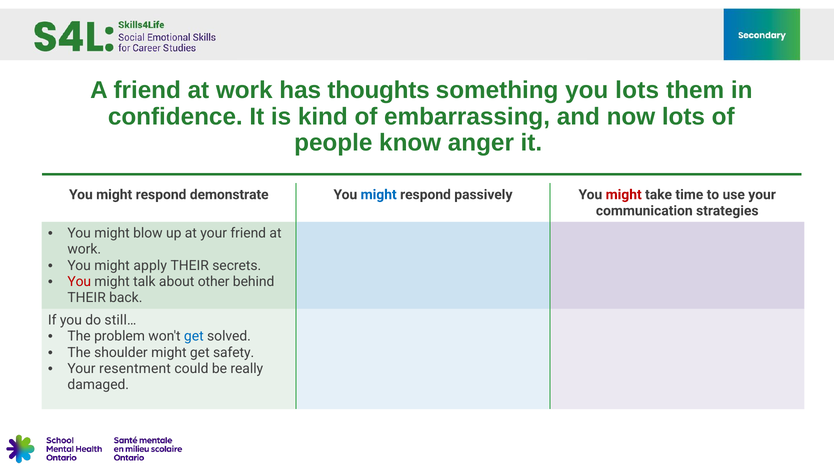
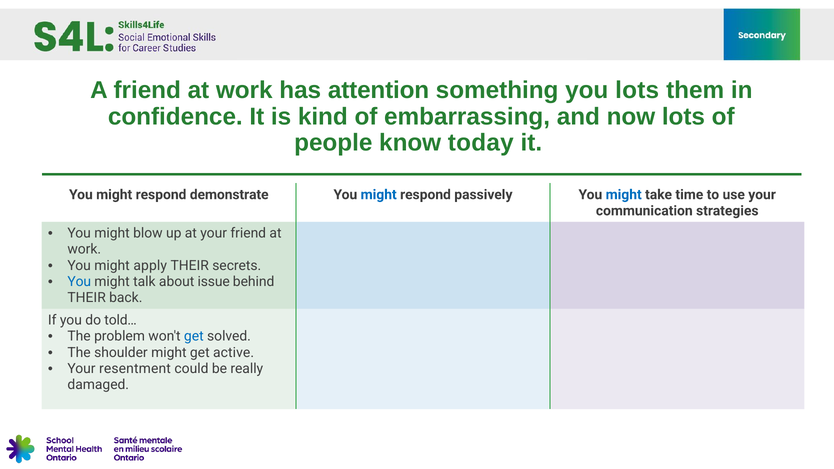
thoughts: thoughts -> attention (379, 90)
anger: anger -> today (481, 143)
might colour: red -> blue (624, 195)
You colour: red -> blue (79, 282)
other: other -> issue (214, 282)
still…: still… -> told… (121, 320)
safety: safety -> active (234, 353)
